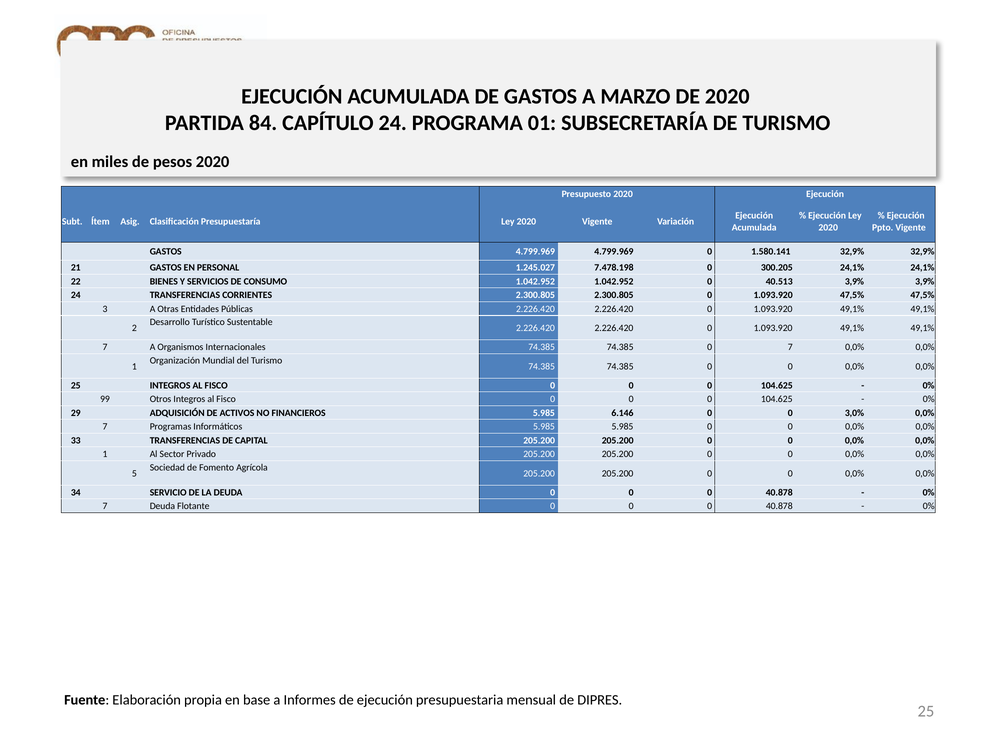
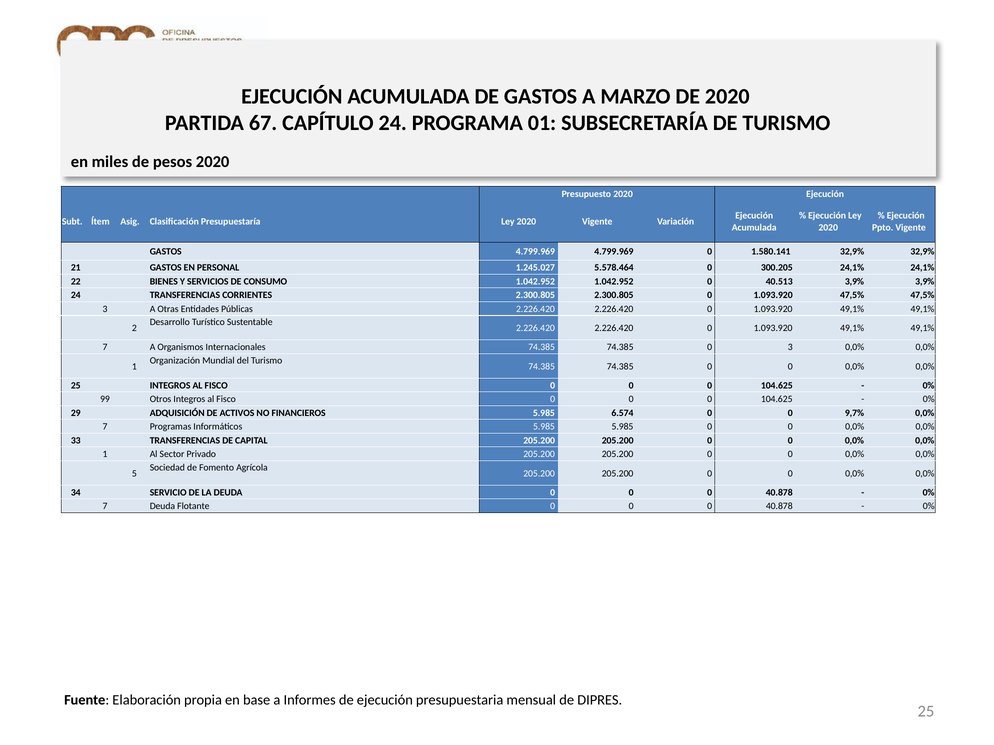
84: 84 -> 67 (263, 123)
7.478.198: 7.478.198 -> 5.578.464 (614, 268)
0 7: 7 -> 3 (790, 347)
6.146: 6.146 -> 6.574 (622, 413)
3,0%: 3,0% -> 9,7% (854, 413)
